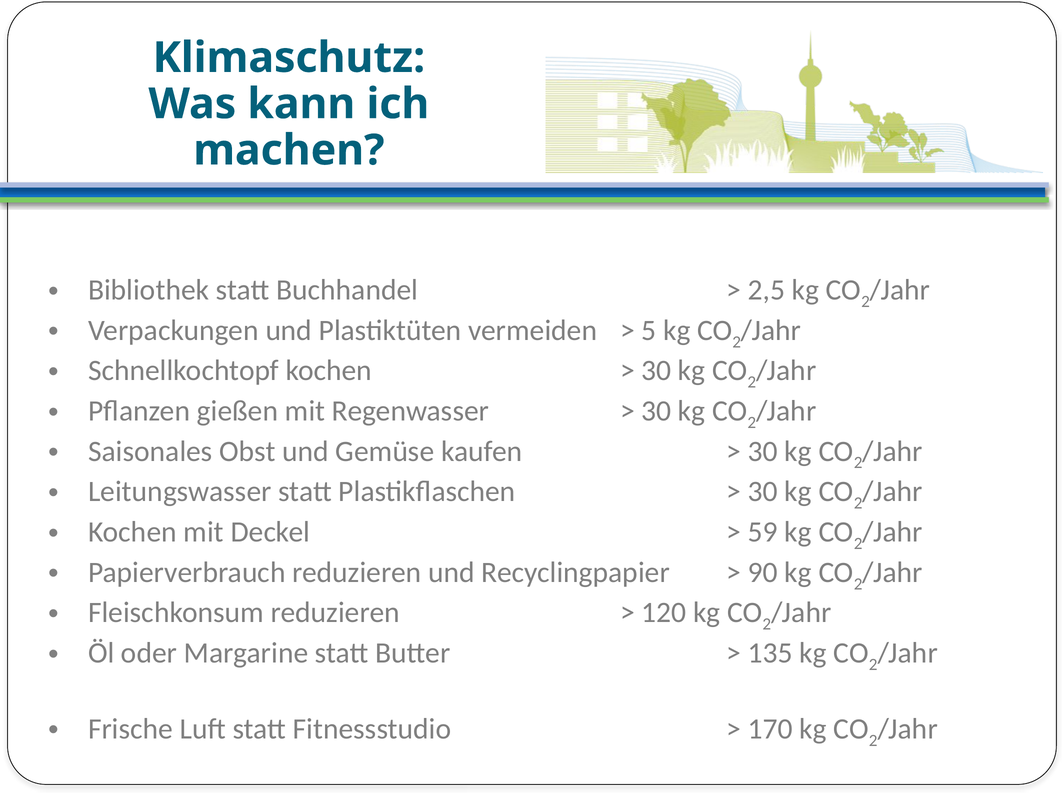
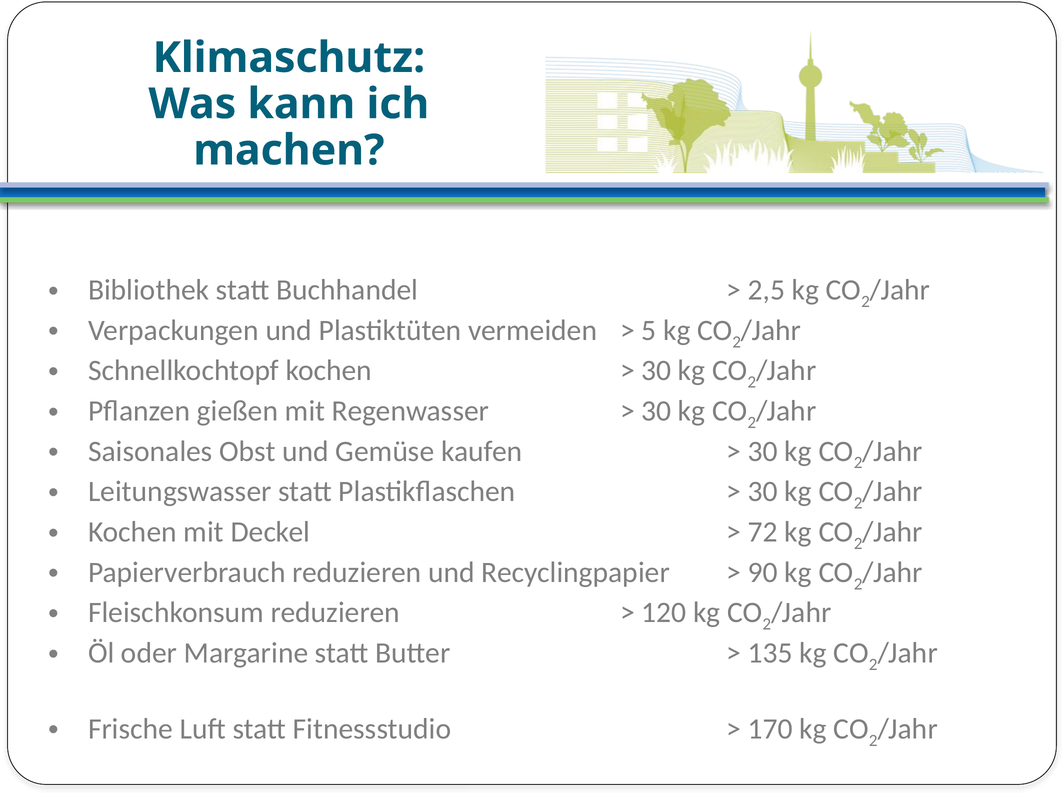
59: 59 -> 72 (763, 532)
